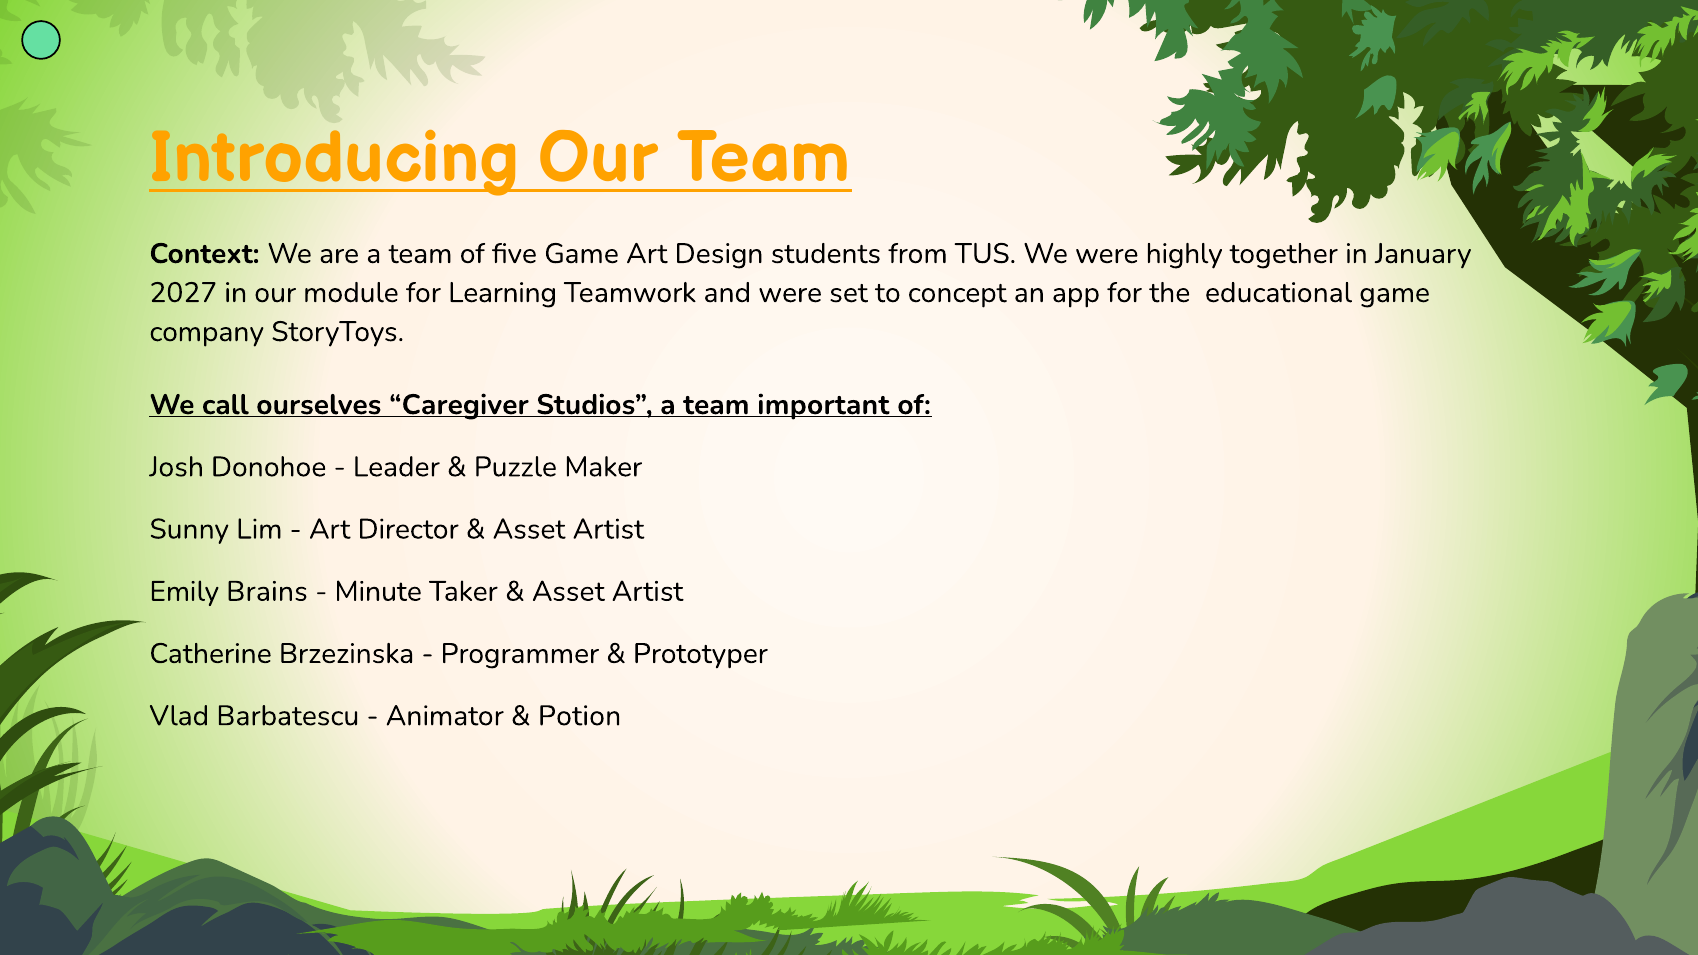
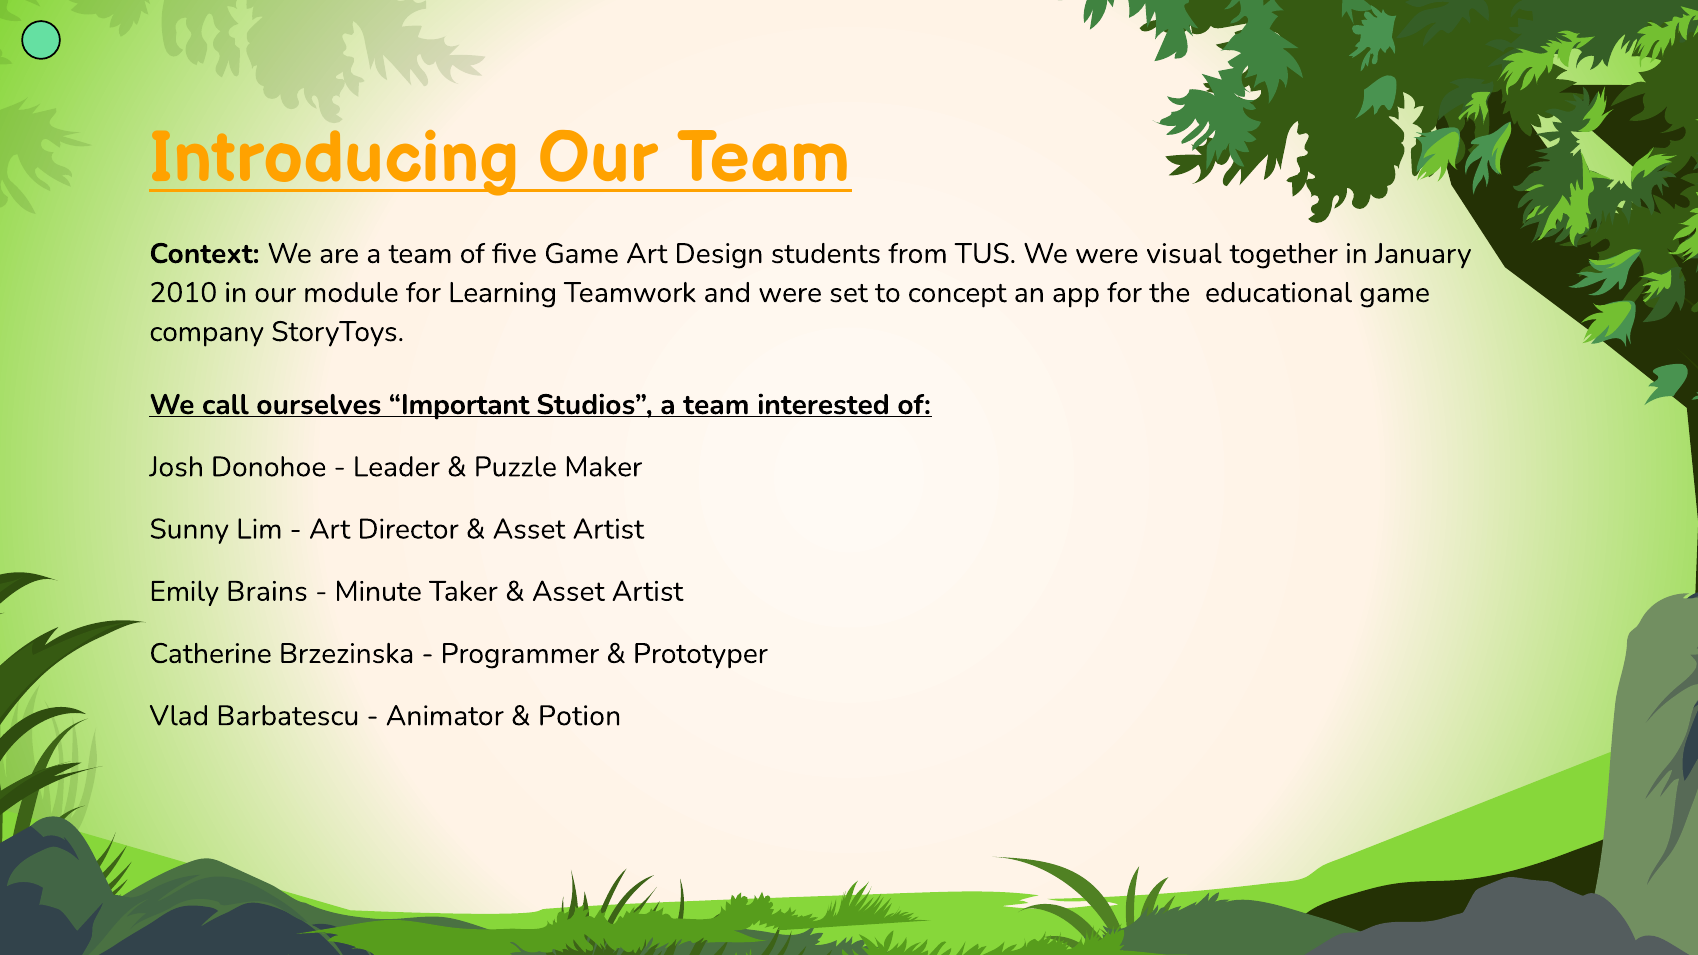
highly: highly -> visual (1184, 254)
2027: 2027 -> 2010 (183, 293)
Caregiver: Caregiver -> Important (459, 405)
important: important -> interested (823, 405)
